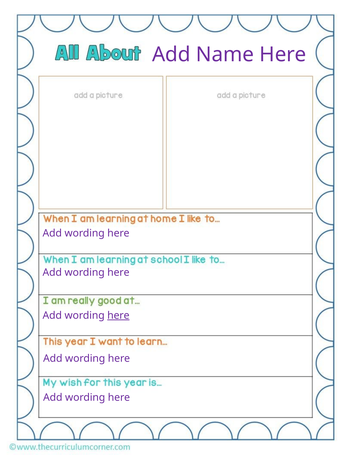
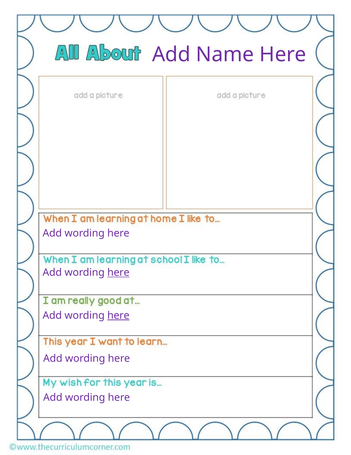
here underline: none -> present (118, 272)
